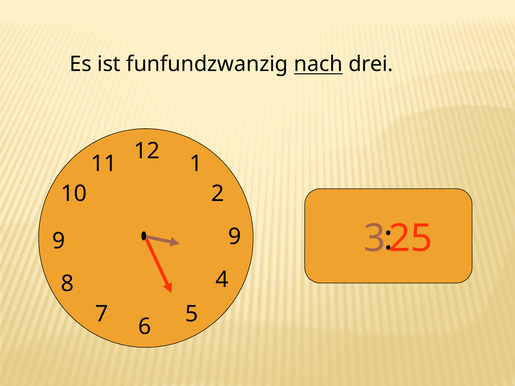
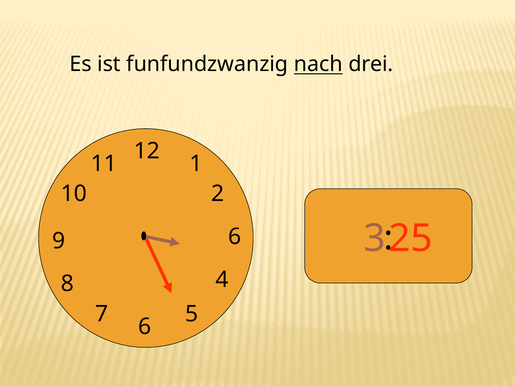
9 9: 9 -> 6 (235, 237)
